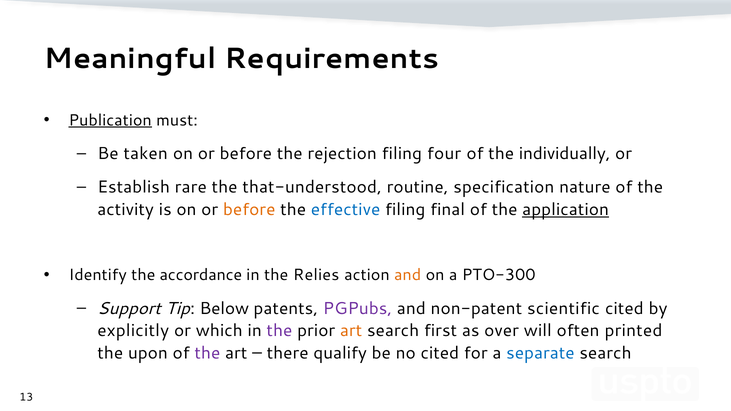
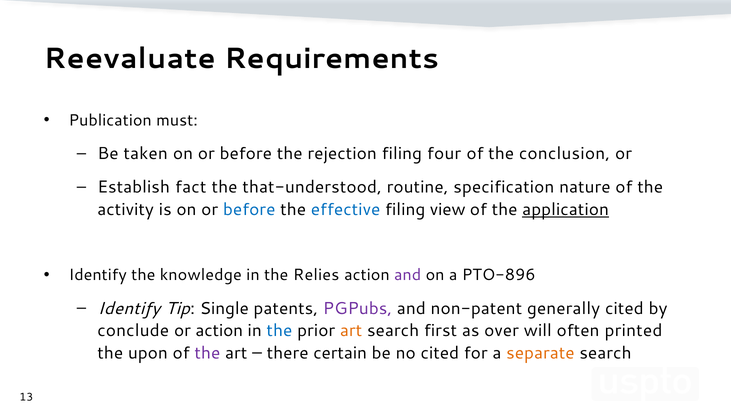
Meaningful: Meaningful -> Reevaluate (130, 59)
Publication underline: present -> none (110, 120)
individually: individually -> conclusion (565, 154)
rare: rare -> fact (191, 187)
before colour: orange -> blue (249, 210)
final: final -> view (448, 210)
accordance: accordance -> knowledge (201, 275)
and colour: orange -> purple (408, 275)
PTO-300: PTO-300 -> PTO-896 (499, 275)
Support: Support -> Identify (129, 309)
Below: Below -> Single (224, 309)
scientific: scientific -> generally (564, 309)
explicitly: explicitly -> conclude (133, 331)
or which: which -> action (219, 331)
the colour: purple -> blue (279, 331)
qualify: qualify -> certain (340, 353)
separate colour: blue -> orange (540, 353)
